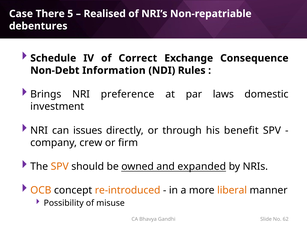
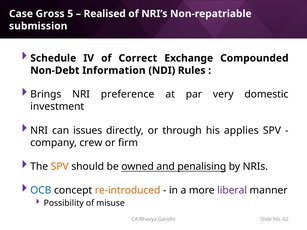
There: There -> Gross (50, 14)
debentures: debentures -> submission (38, 26)
Consequence: Consequence -> Compounded (254, 58)
laws: laws -> very (223, 94)
benefit: benefit -> applies (241, 131)
expanded: expanded -> penalising (202, 167)
OCB colour: orange -> blue (41, 191)
liberal colour: orange -> purple (232, 191)
